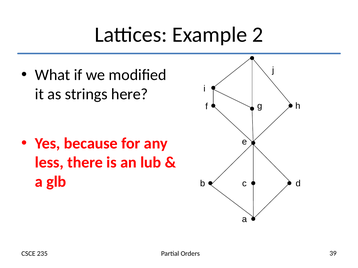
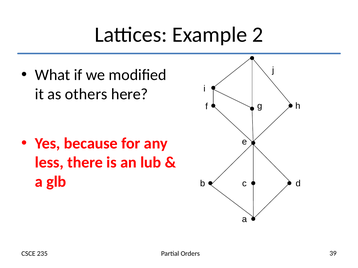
strings: strings -> others (86, 94)
